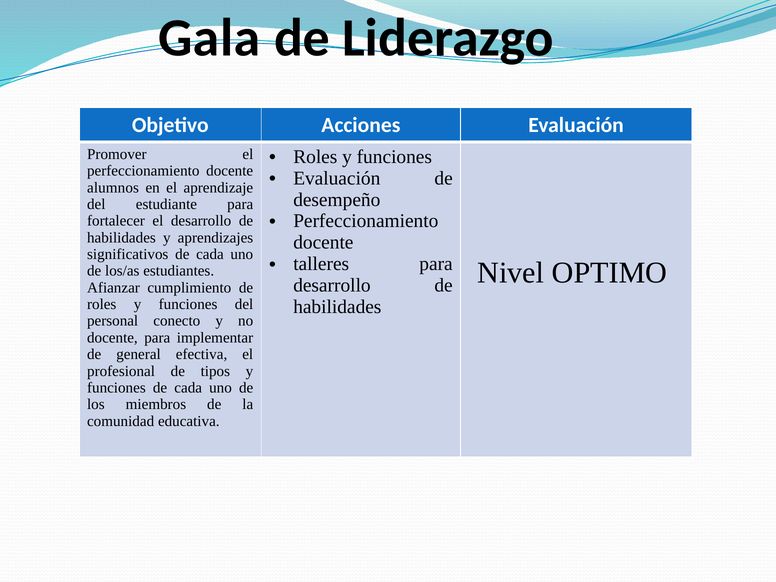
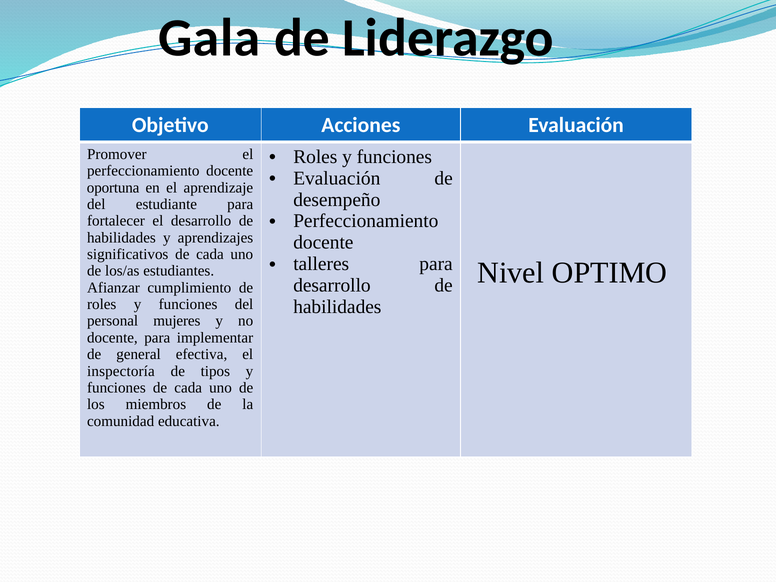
alumnos: alumnos -> oportuna (113, 188)
conecto: conecto -> mujeres (177, 321)
profesional: profesional -> inspectoría (121, 371)
